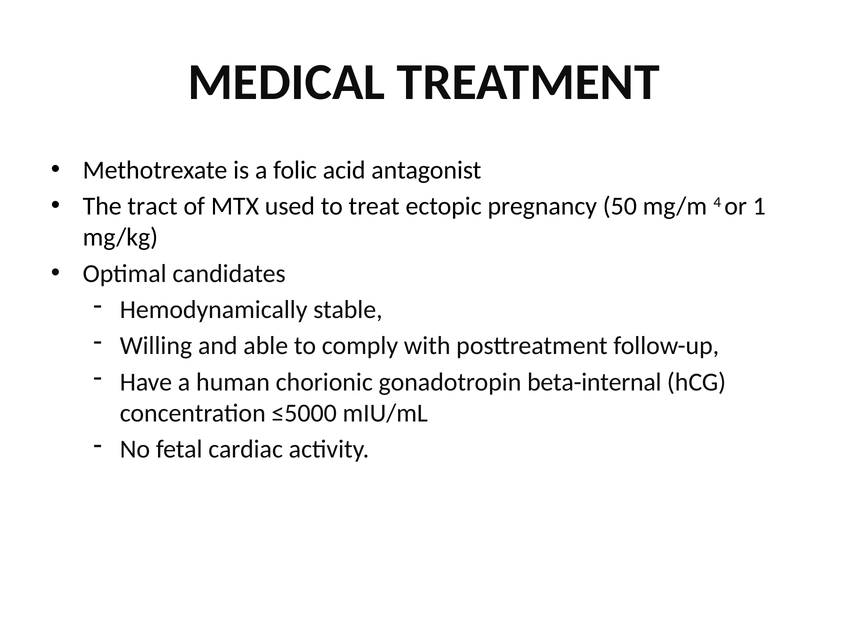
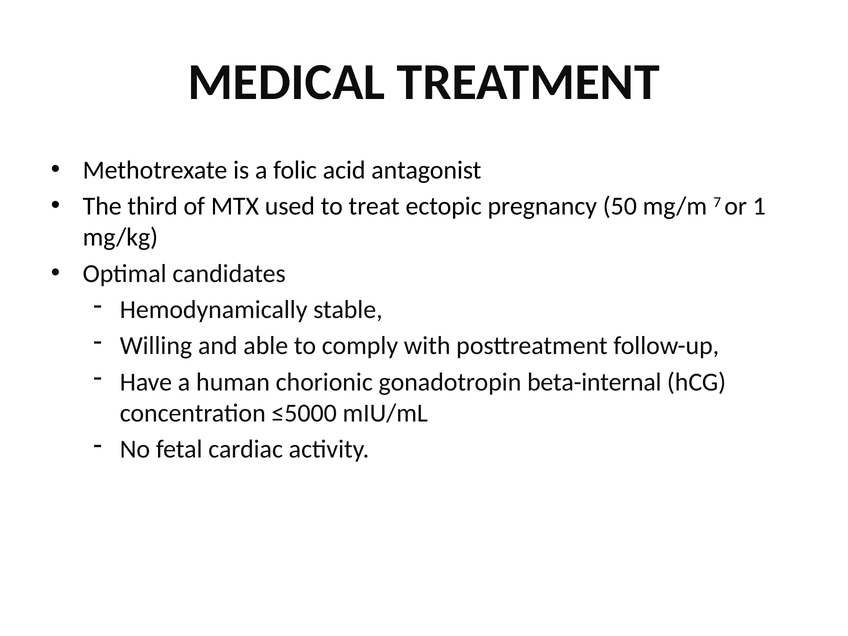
tract: tract -> third (153, 206)
4: 4 -> 7 (717, 202)
